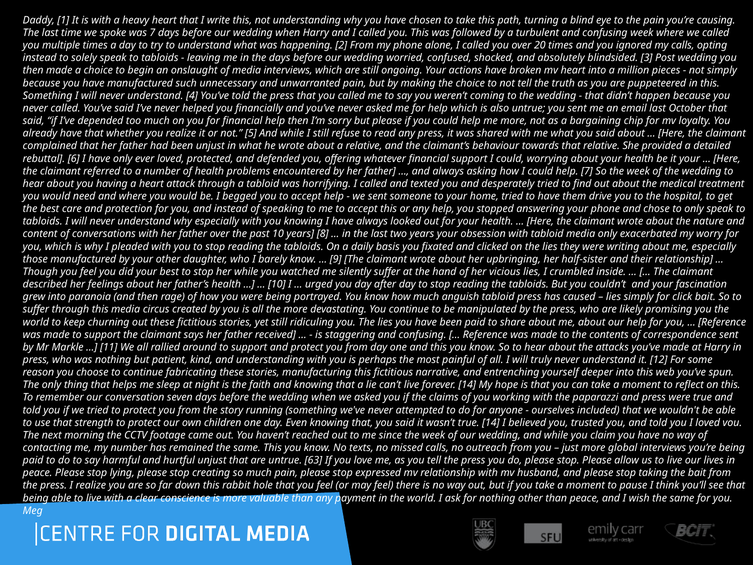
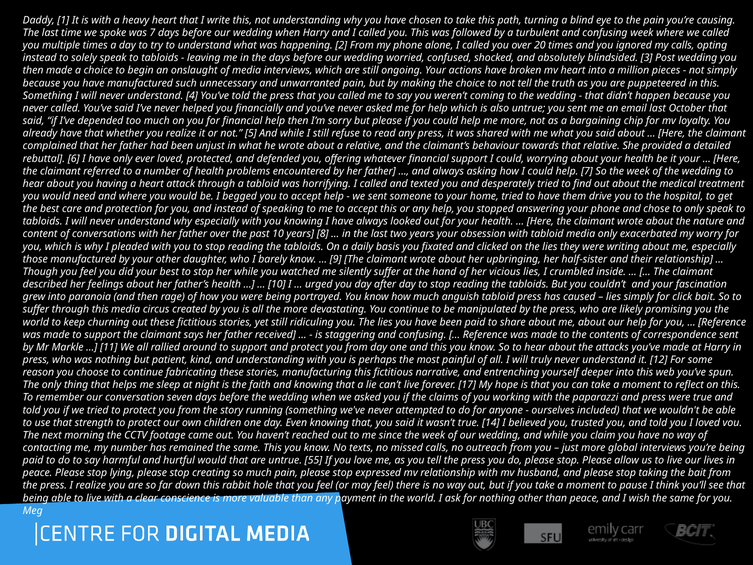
forever 14: 14 -> 17 (467, 385)
hurtful unjust: unjust -> would (212, 460)
63: 63 -> 55 (313, 460)
